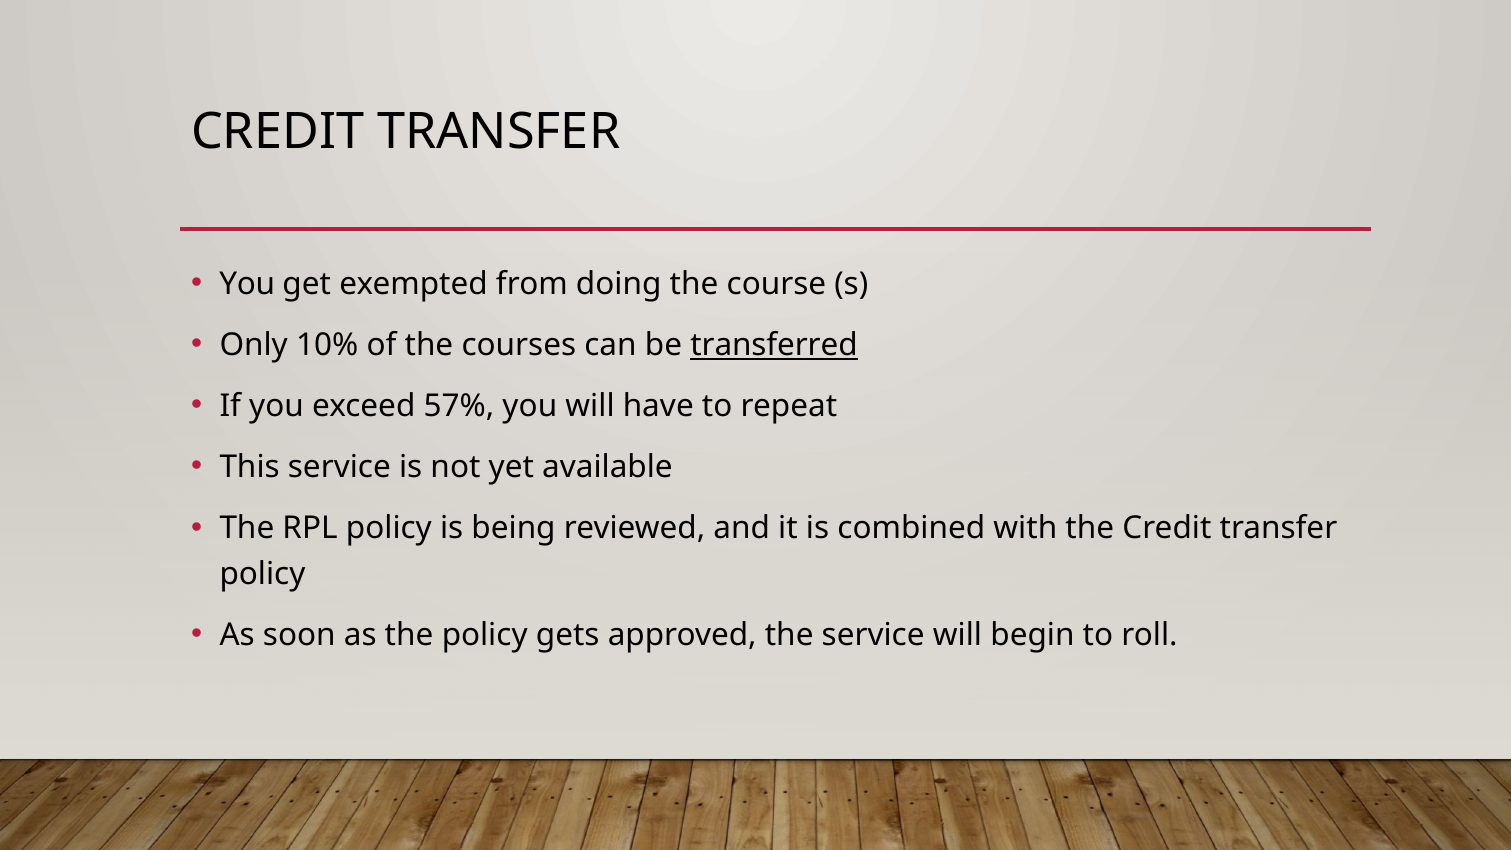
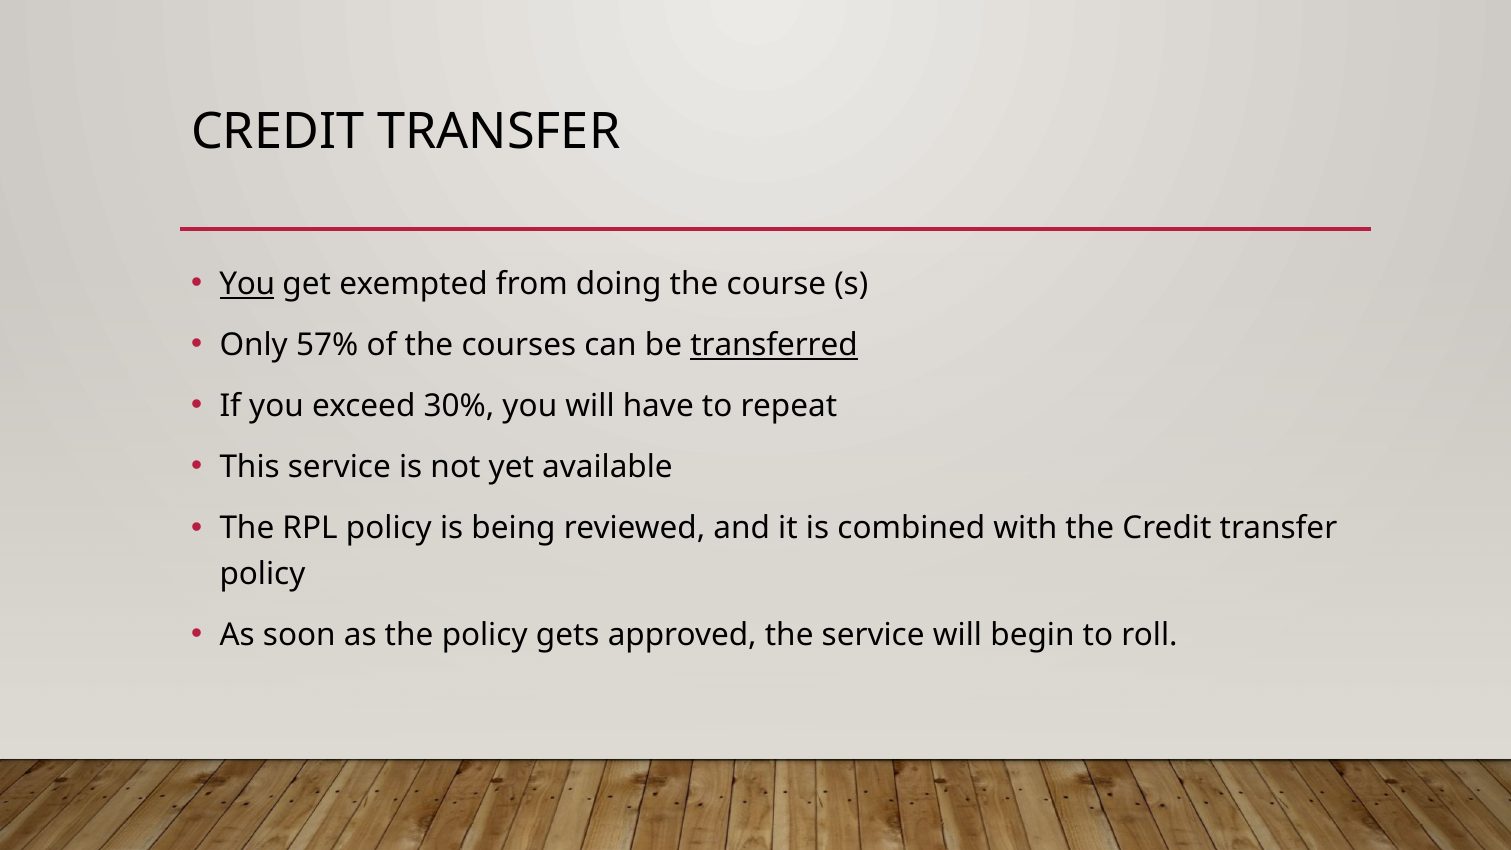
You underline: none -> present (247, 284)
10%: 10% -> 57% (327, 345)
57%: 57% -> 30% (459, 406)
